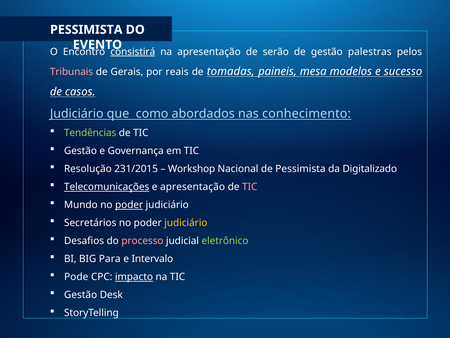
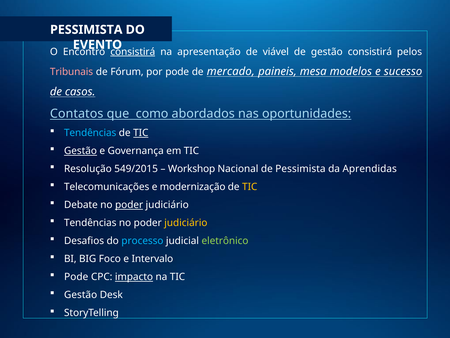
serão: serão -> viável (276, 52)
gestão palestras: palestras -> consistirá (370, 52)
Gerais: Gerais -> Fórum (127, 72)
por reais: reais -> pode (177, 72)
tomadas: tomadas -> mercado (231, 71)
Judiciário: Judiciário -> Contatos (77, 113)
conhecimento: conhecimento -> oportunidades (307, 113)
Tendências colour: light green -> light blue (90, 133)
TIC underline: none -> present (141, 133)
Gestão underline: none -> present (80, 151)
231/2015: 231/2015 -> 549/2015 (136, 169)
Digitalizado: Digitalizado -> Aprendidas (370, 169)
Telecomunicações underline: present -> none (107, 187)
e apresentação: apresentação -> modernização (193, 187)
TIC colour: pink -> yellow (250, 187)
Mundo: Mundo -> Debate (81, 205)
Secretários: Secretários -> Tendências (90, 223)
processo colour: pink -> light blue (142, 241)
Para: Para -> Foco (110, 259)
